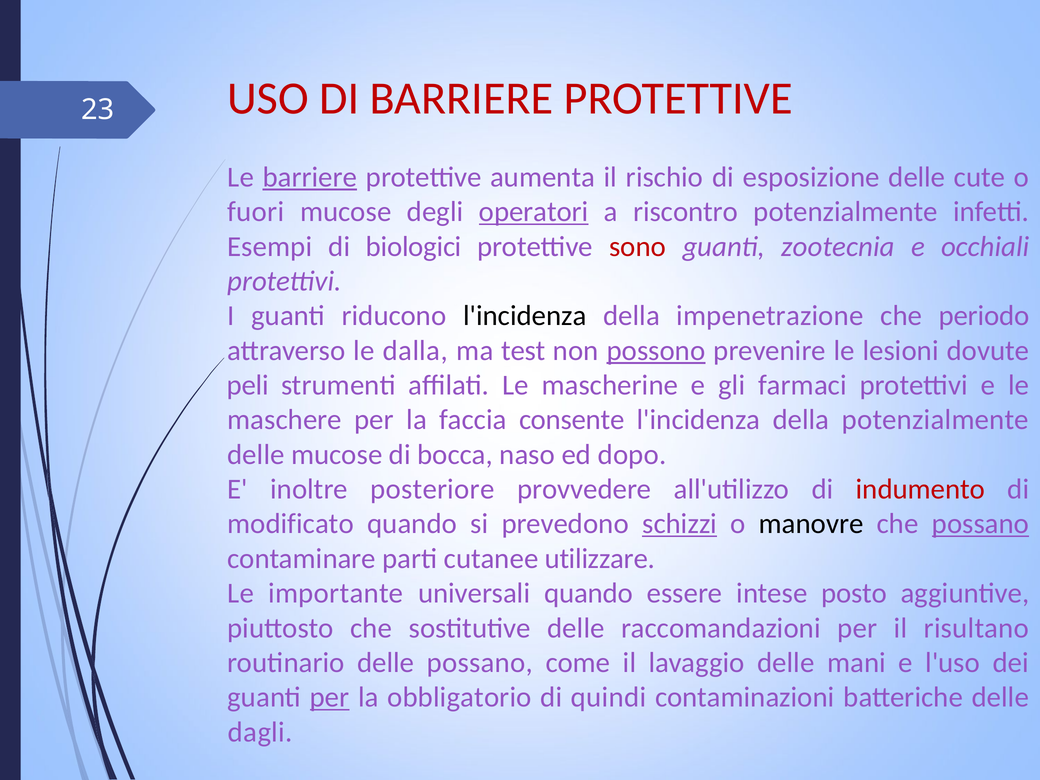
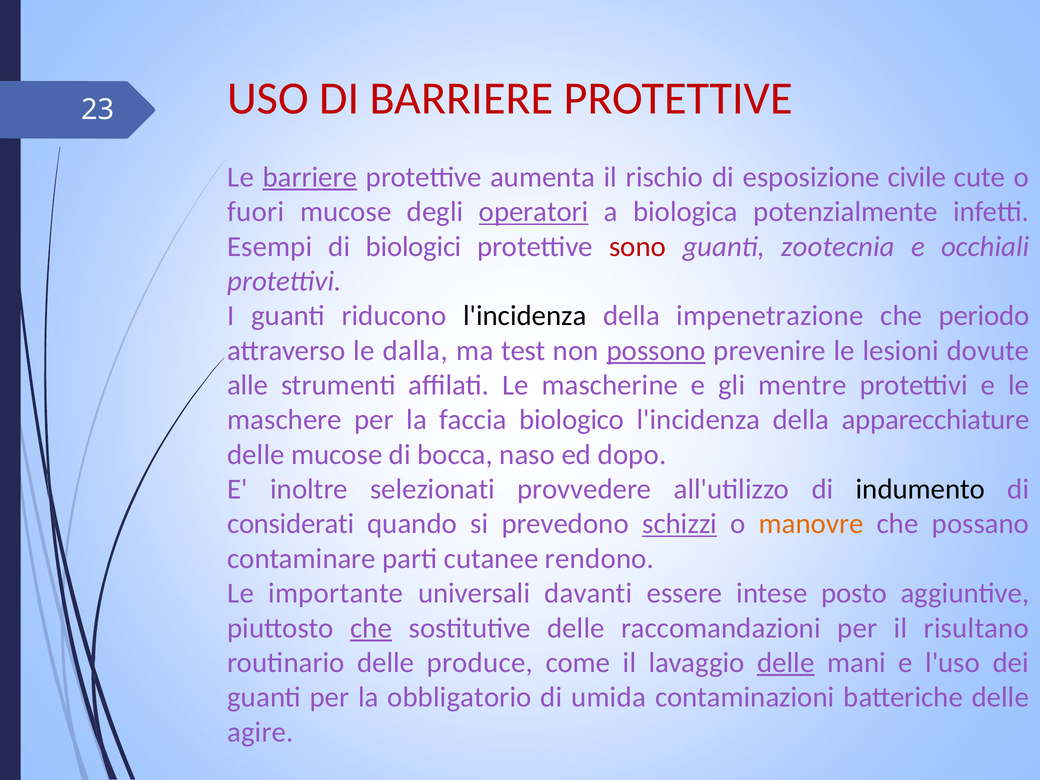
esposizione delle: delle -> civile (917, 177)
riscontro: riscontro -> biologica (686, 212)
peli: peli -> alle (248, 385)
farmaci: farmaci -> mentre (802, 385)
consente: consente -> biologico (572, 420)
della potenzialmente: potenzialmente -> apparecchiature (936, 420)
posteriore: posteriore -> selezionati (432, 489)
indumento colour: red -> black (920, 489)
modificato: modificato -> considerati (291, 524)
manovre colour: black -> orange (811, 524)
possano underline: present -> none (980, 524)
utilizzare: utilizzare -> rendono (600, 559)
universali quando: quando -> davanti (588, 593)
che underline: none -> present (371, 628)
delle possano: possano -> produce (480, 663)
delle underline: none -> present (786, 663)
per underline: present -> none (330, 697)
quindi: quindi -> umida (609, 697)
dagli: dagli -> agire (260, 732)
